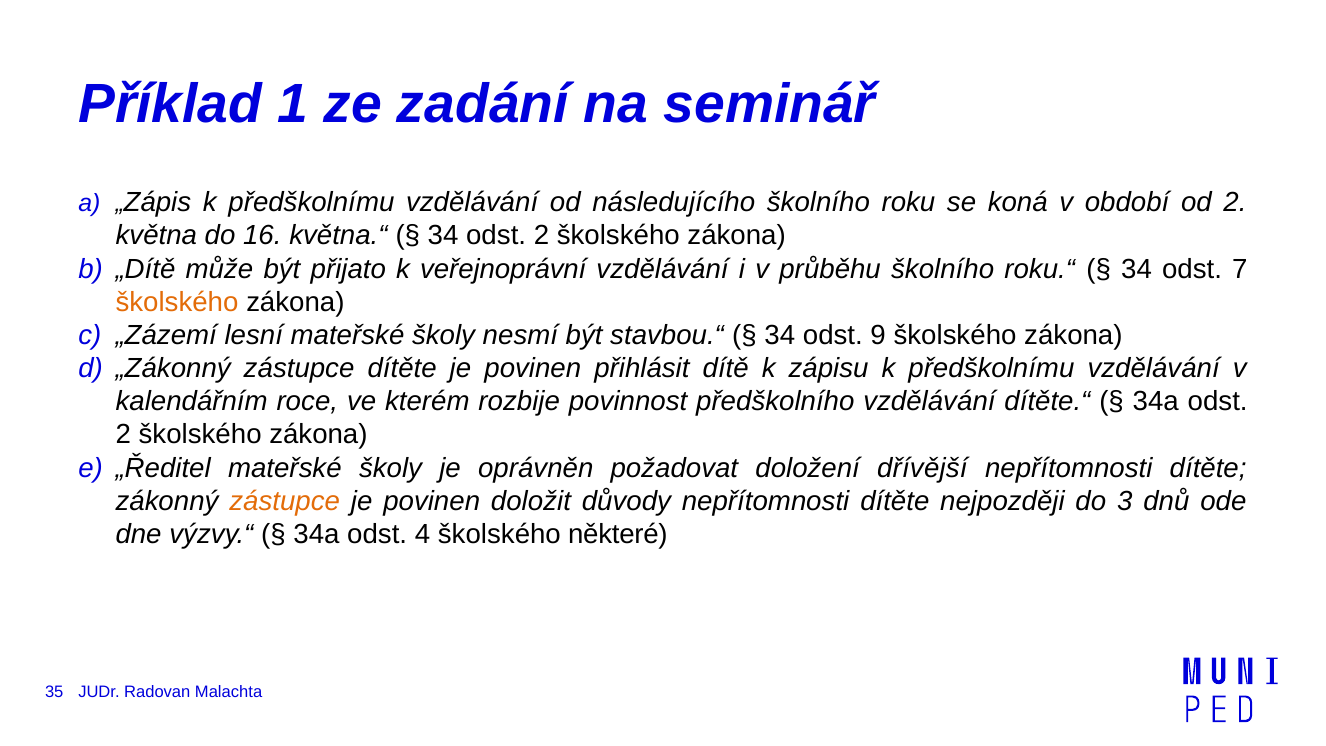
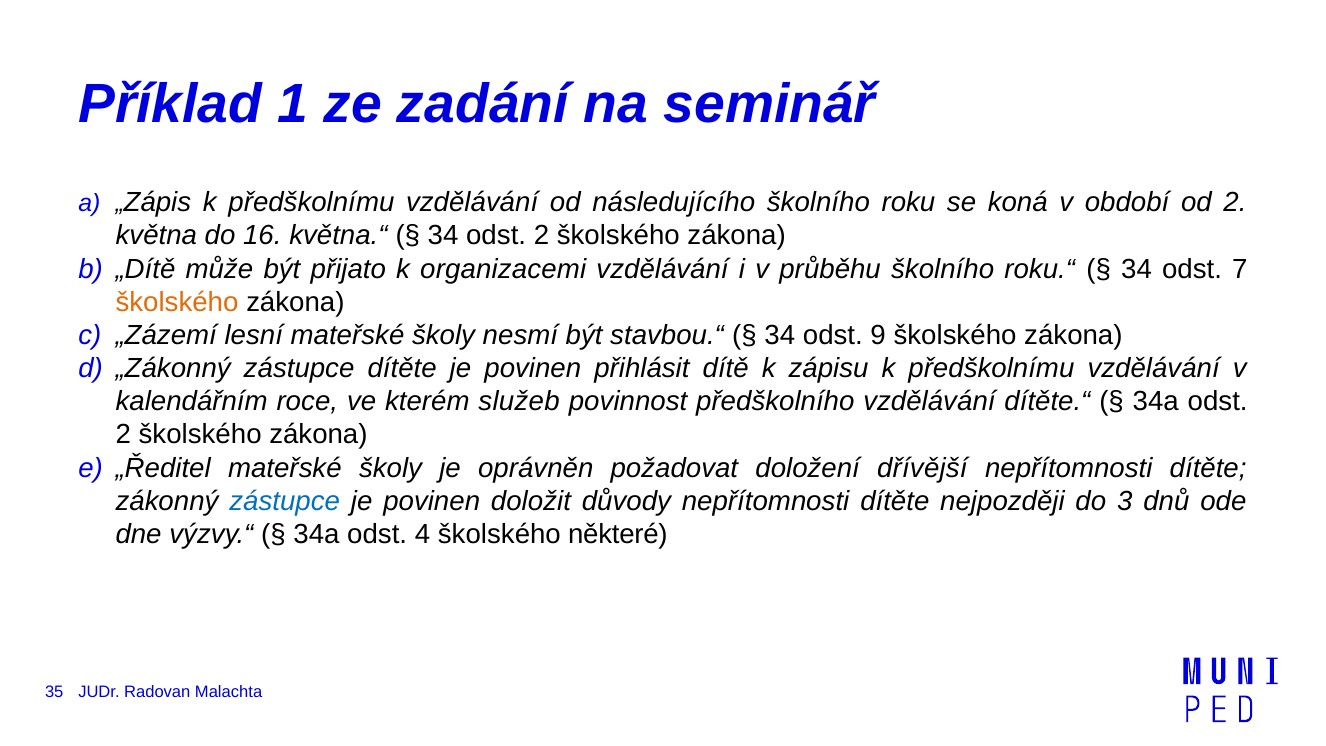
veřejnoprávní: veřejnoprávní -> organizacemi (503, 269)
rozbije: rozbije -> služeb (519, 402)
zástupce colour: orange -> blue (285, 501)
